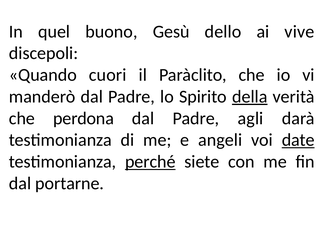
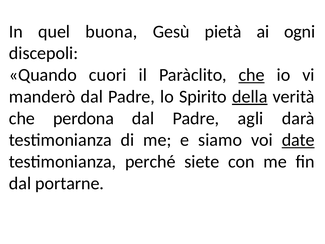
buono: buono -> buona (111, 32)
dello: dello -> pietà (223, 32)
vive: vive -> ogni (300, 32)
che underline: none -> present (252, 75)
angeli: angeli -> siamo (220, 140)
perché underline: present -> none (150, 162)
